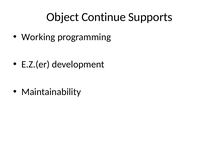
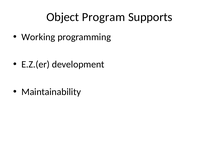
Continue: Continue -> Program (104, 17)
